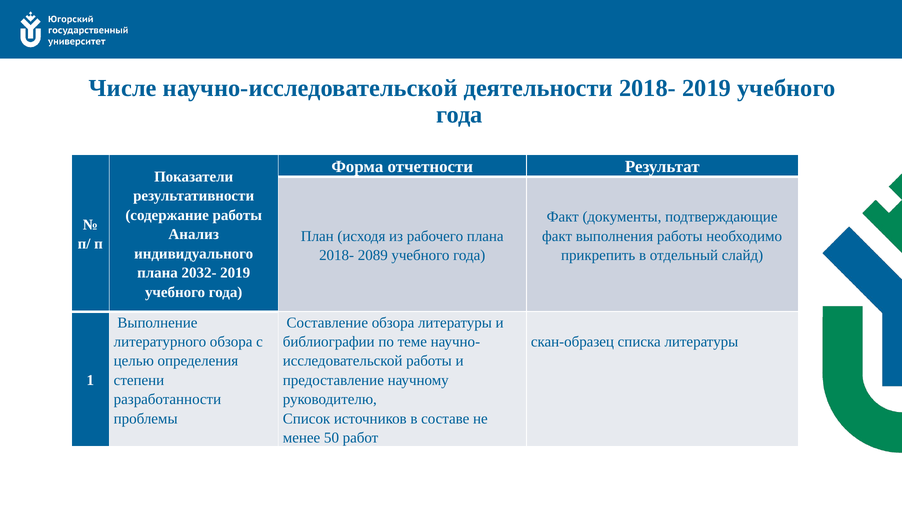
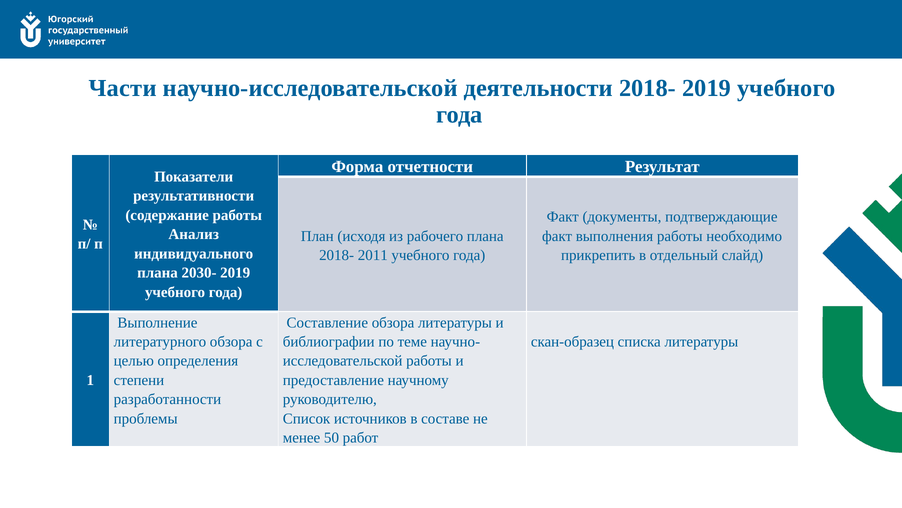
Числе: Числе -> Части (123, 88)
2089: 2089 -> 2011 (373, 255)
2032-: 2032- -> 2030- (199, 273)
